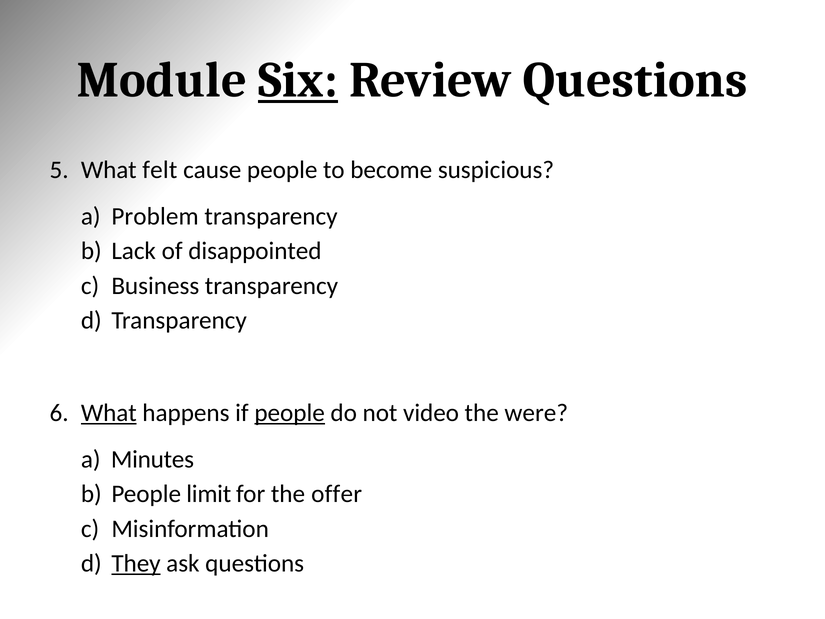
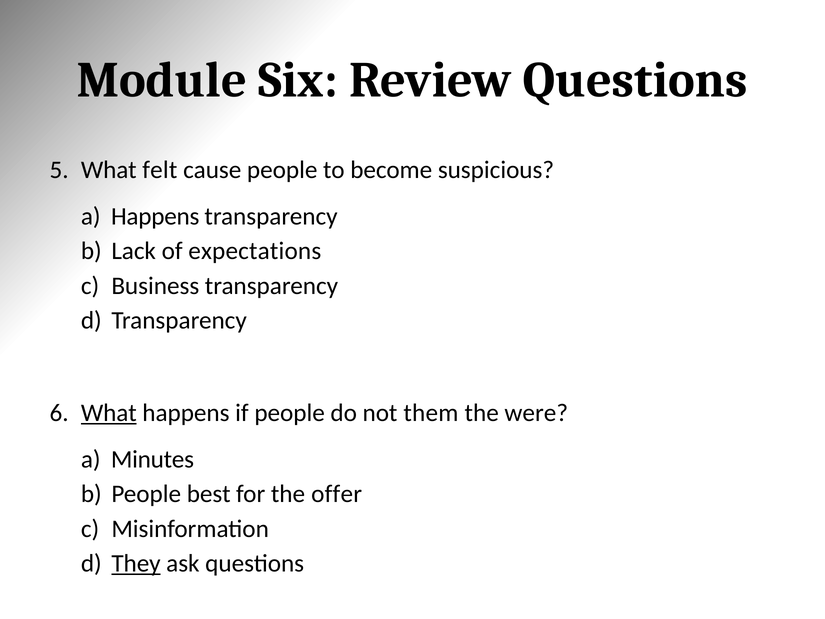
Six underline: present -> none (298, 80)
Problem: Problem -> Happens (155, 216)
disappointed: disappointed -> expectations (255, 251)
people underline: present -> none (290, 413)
video: video -> them (431, 413)
limit: limit -> best (209, 494)
